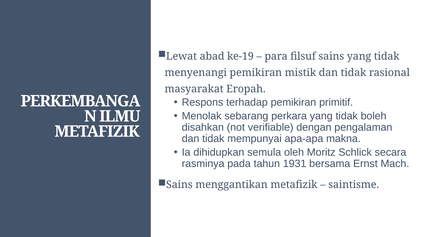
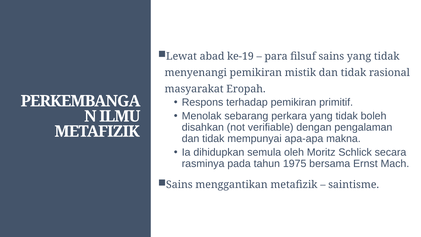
1931: 1931 -> 1975 (295, 164)
